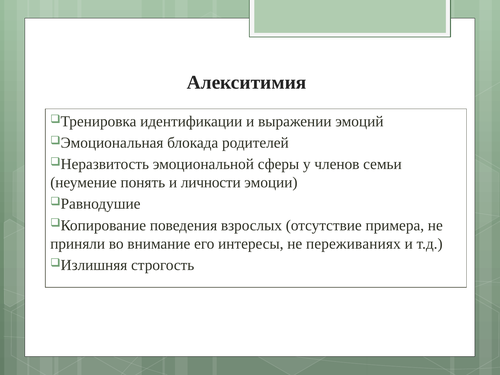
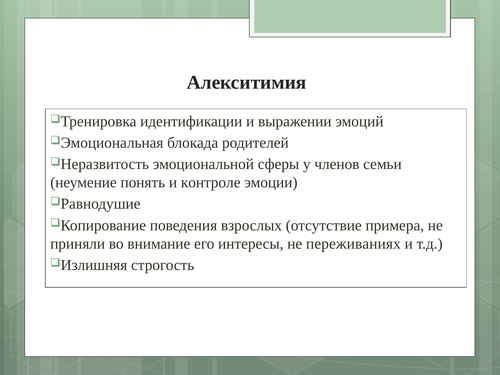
личности: личности -> контроле (211, 183)
